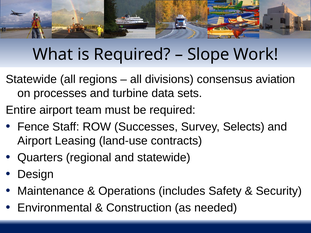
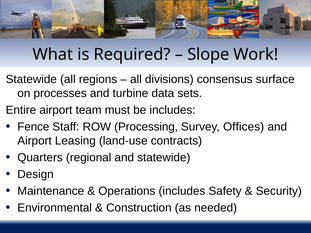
aviation: aviation -> surface (275, 79)
be required: required -> includes (172, 110)
Successes: Successes -> Processing (146, 127)
Selects: Selects -> Offices (244, 127)
